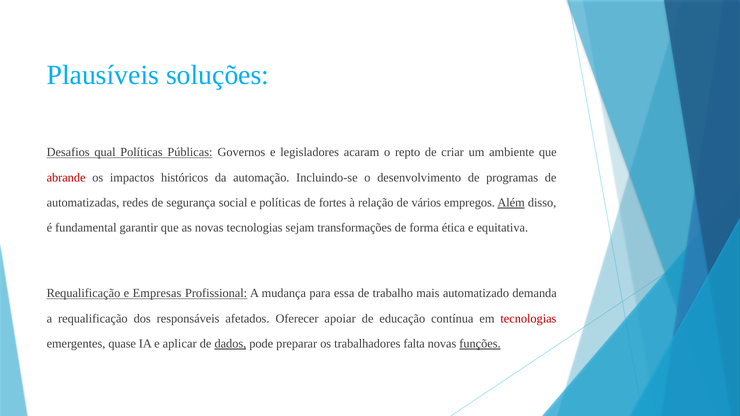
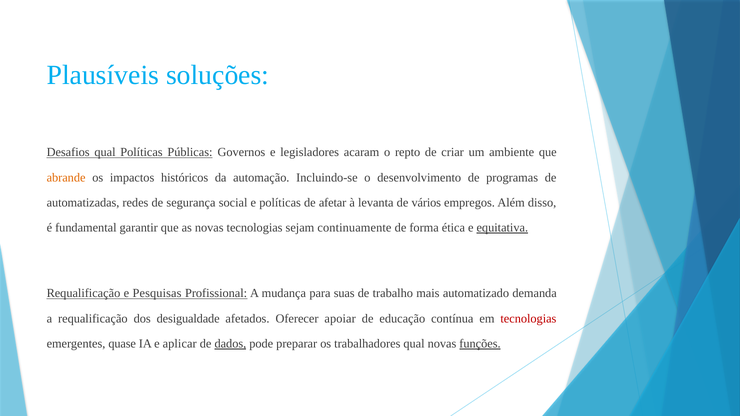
abrande colour: red -> orange (66, 178)
fortes: fortes -> afetar (333, 203)
relação: relação -> levanta (376, 203)
Além underline: present -> none (511, 203)
transformações: transformações -> continuamente (354, 228)
equitativa underline: none -> present (502, 228)
Empresas: Empresas -> Pesquisas (157, 294)
essa: essa -> suas (344, 294)
responsáveis: responsáveis -> desigualdade (188, 319)
trabalhadores falta: falta -> qual (414, 344)
